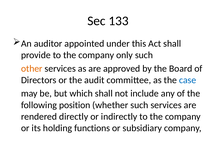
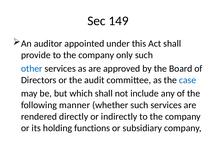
133: 133 -> 149 (119, 21)
other colour: orange -> blue (32, 69)
position: position -> manner (75, 105)
